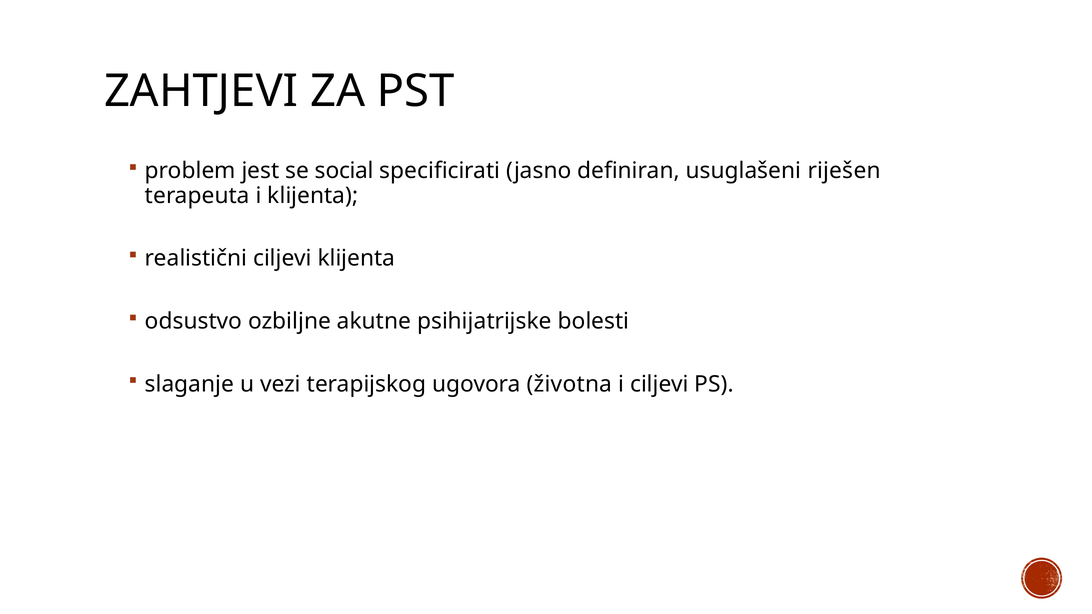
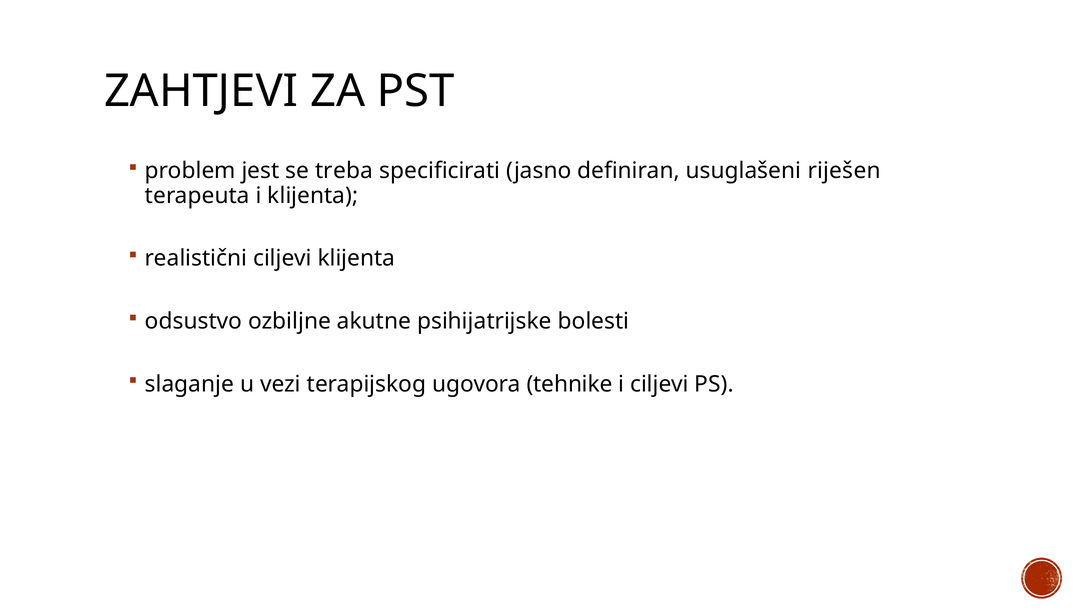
social: social -> treba (344, 171)
životna: životna -> tehnike (570, 384)
